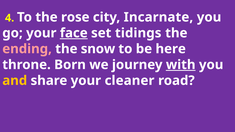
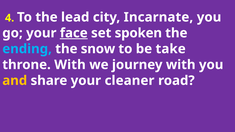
rose: rose -> lead (75, 17)
tidings: tidings -> spoken (138, 33)
ending colour: pink -> light blue (27, 49)
here: here -> take (171, 49)
throne Born: Born -> With (70, 65)
with underline: present -> none (181, 65)
